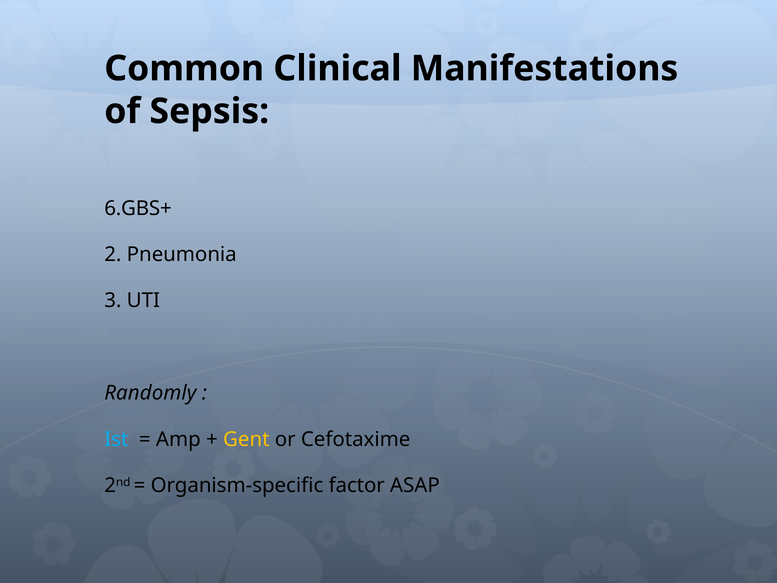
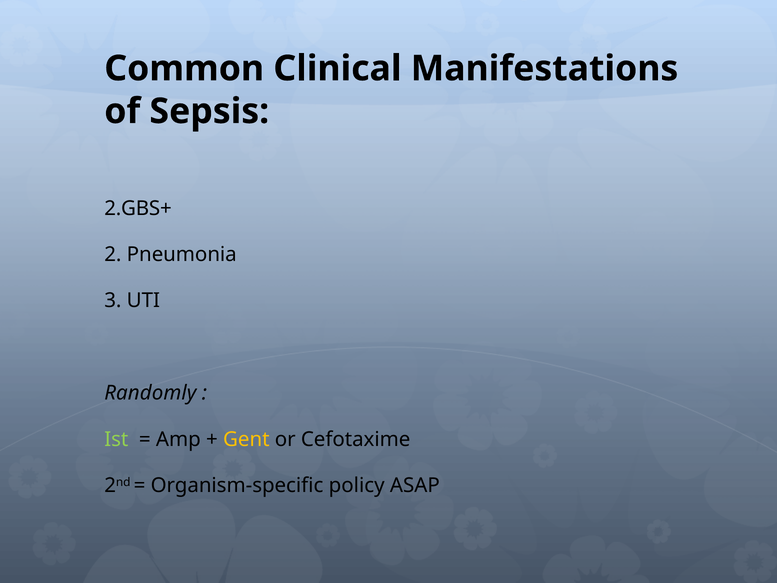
6.GBS+: 6.GBS+ -> 2.GBS+ (138, 208)
Ist colour: light blue -> light green (116, 439)
factor: factor -> policy (357, 485)
